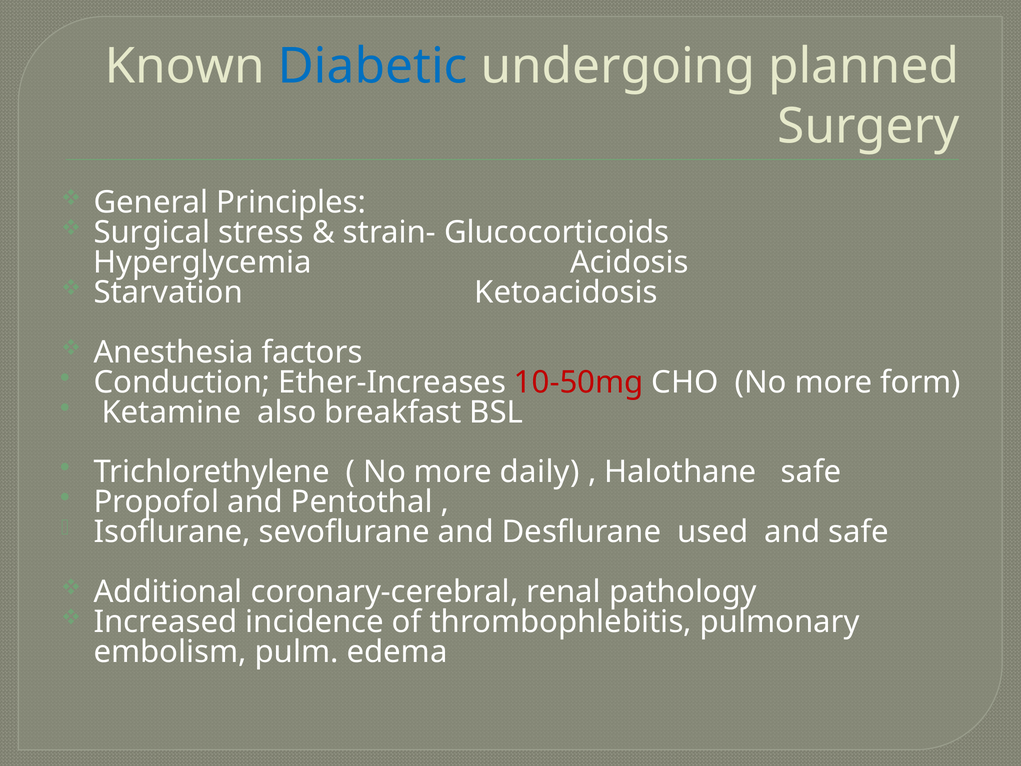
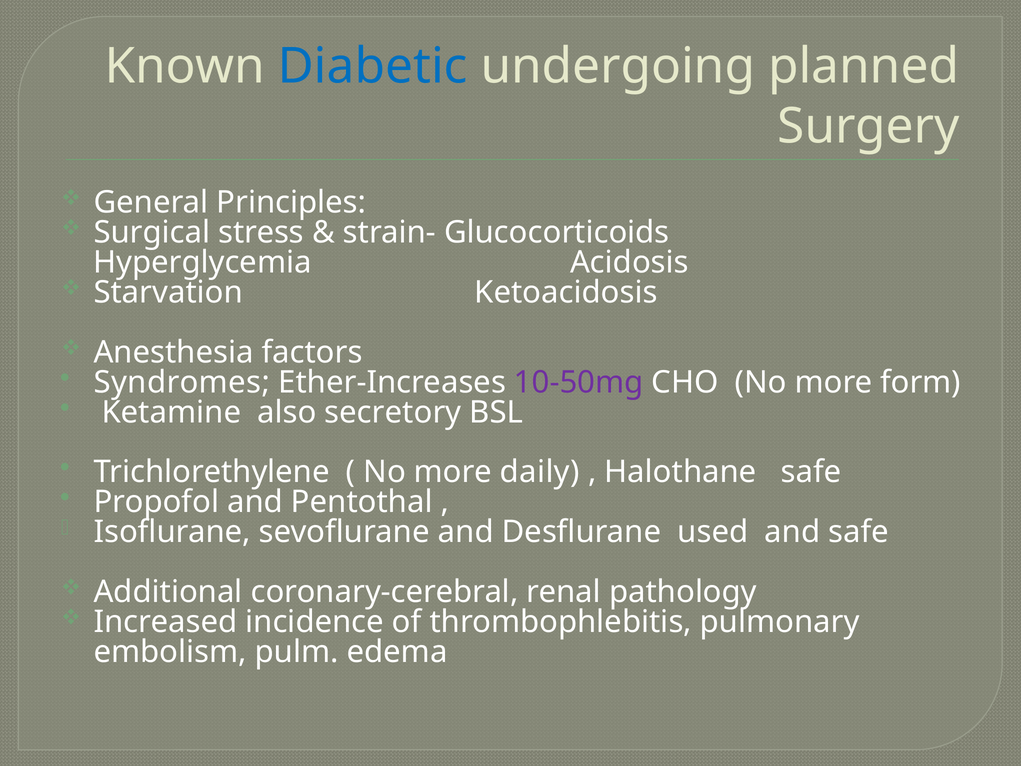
Conduction: Conduction -> Syndromes (182, 382)
10-50mg colour: red -> purple (579, 382)
breakfast: breakfast -> secretory (393, 412)
